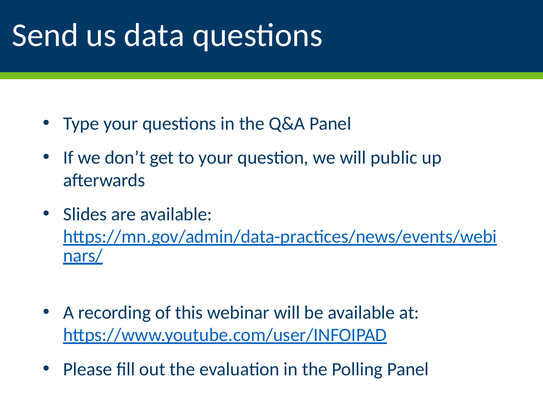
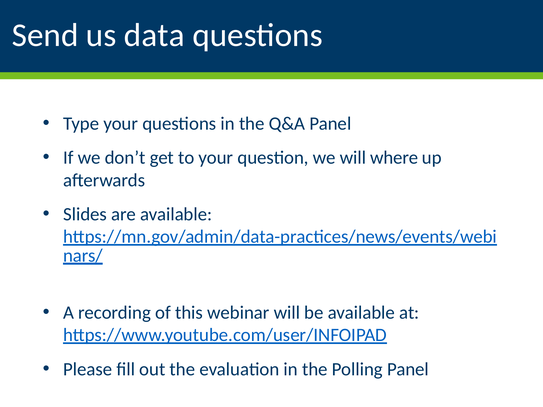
public: public -> where (394, 158)
